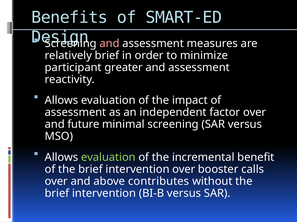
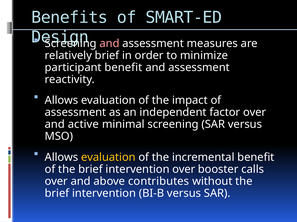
participant greater: greater -> benefit (123, 68)
future: future -> active (83, 125)
evaluation colour: light green -> yellow (108, 158)
